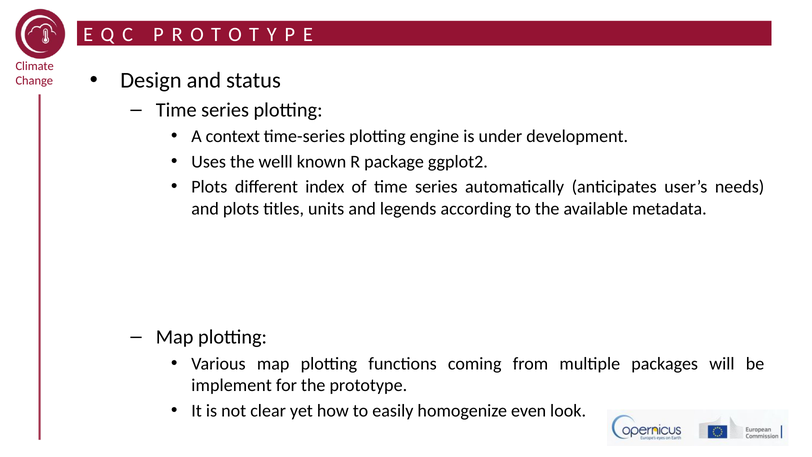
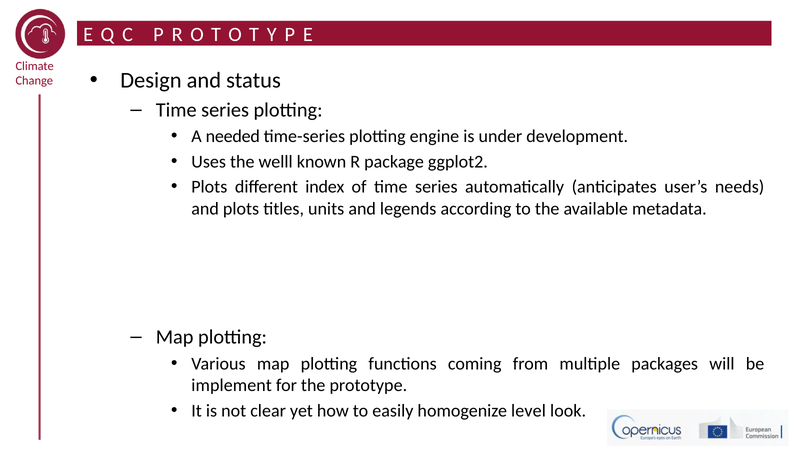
context: context -> needed (233, 136)
even: even -> level (529, 411)
